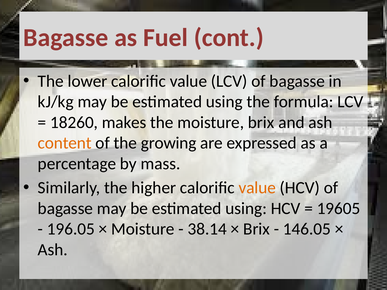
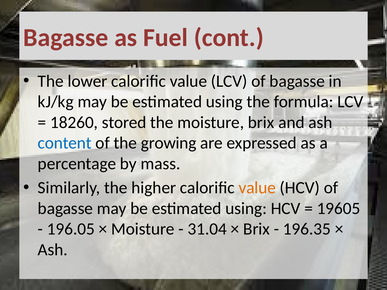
makes: makes -> stored (124, 123)
content colour: orange -> blue (65, 143)
38.14: 38.14 -> 31.04 (207, 229)
146.05: 146.05 -> 196.35 (307, 229)
